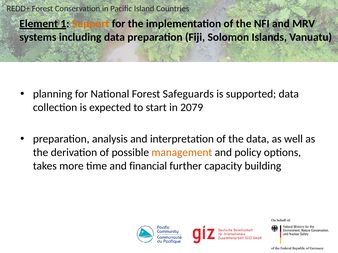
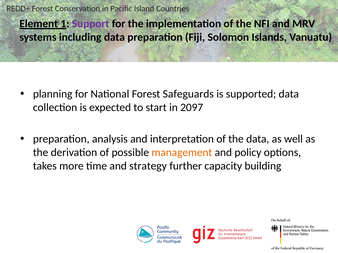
Support colour: orange -> purple (91, 24)
2079: 2079 -> 2097 (192, 108)
financial: financial -> strategy (148, 166)
